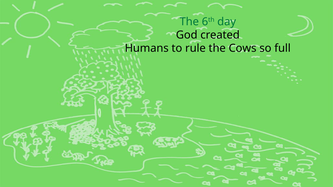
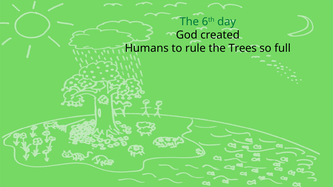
Cows: Cows -> Trees (243, 48)
